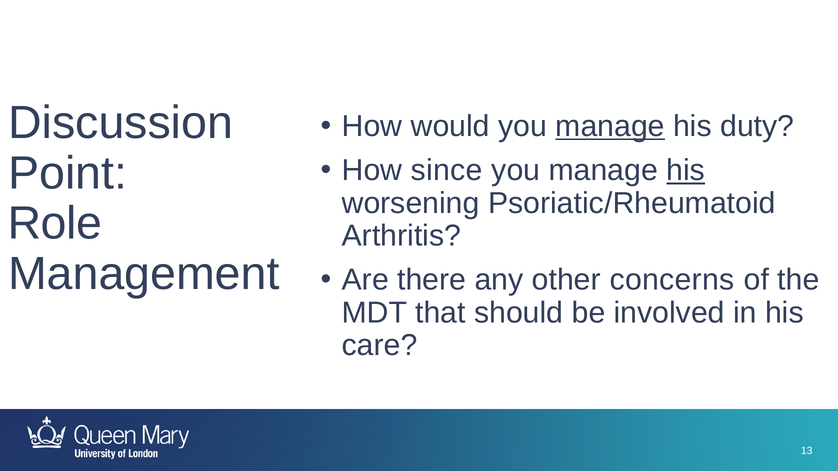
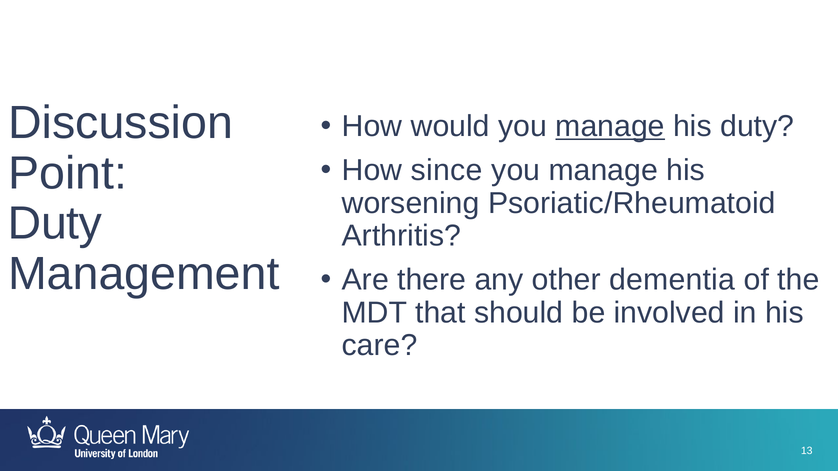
his underline: present -> none (686, 171)
Role: Role -> Duty (55, 224)
concerns: concerns -> dementia (672, 280)
